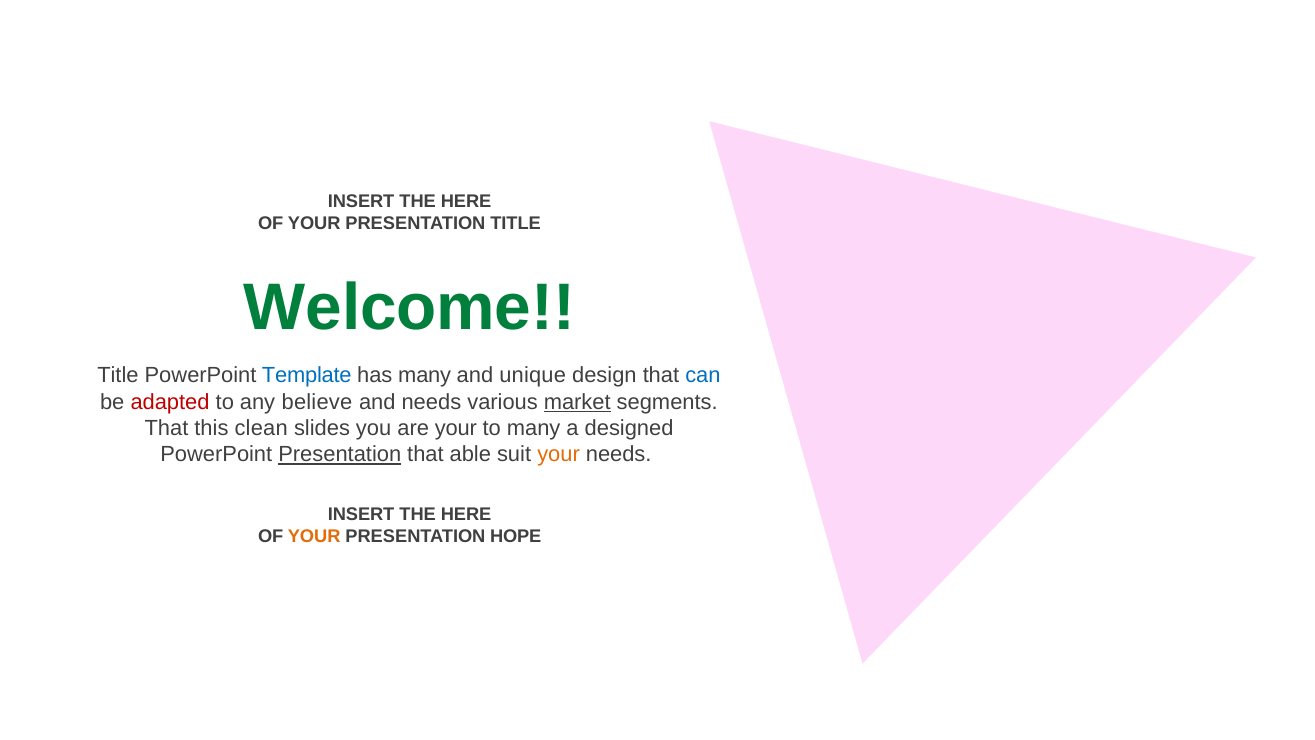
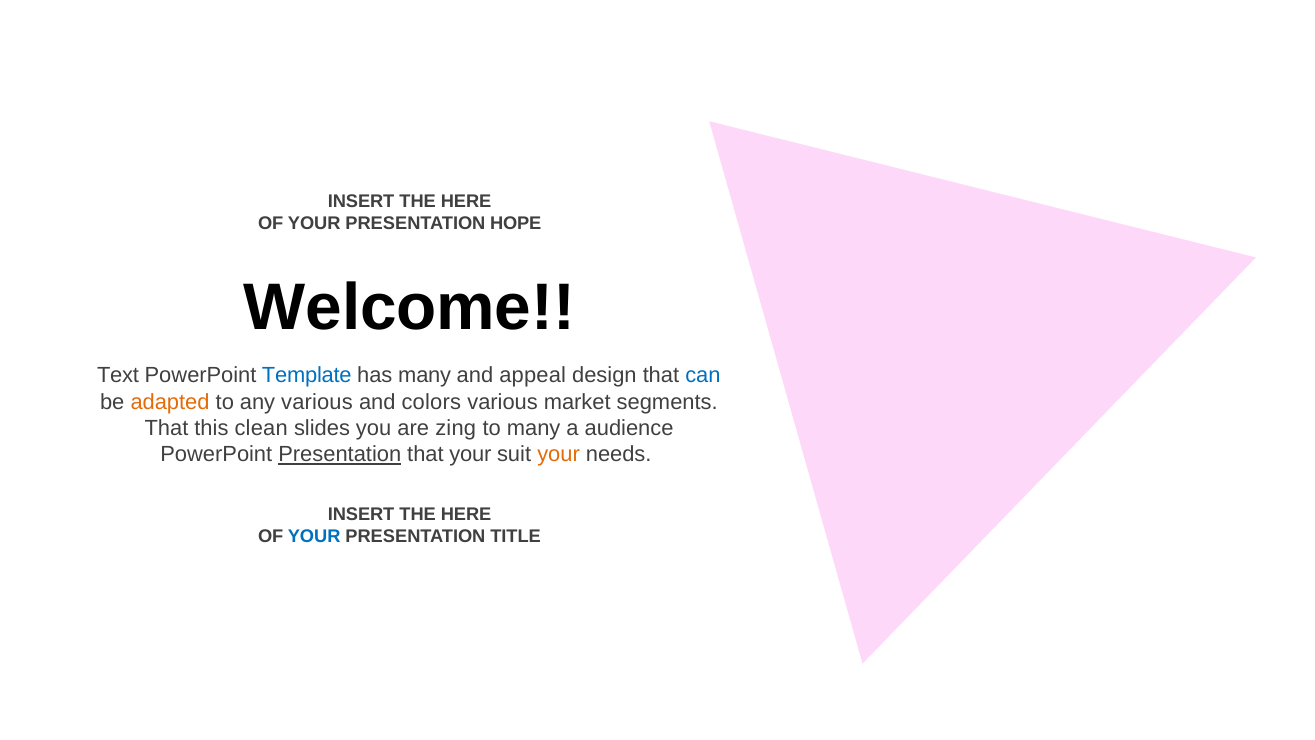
PRESENTATION TITLE: TITLE -> HOPE (516, 223)
Welcome colour: green -> black (409, 307)
Title: Title -> Text (118, 376)
unique: unique -> appeal (533, 376)
adapted colour: red -> orange (170, 402)
any believe: believe -> various (317, 402)
and needs: needs -> colors (431, 402)
market underline: present -> none (577, 402)
are your: your -> zing (456, 428)
designed: designed -> audience (629, 428)
that able: able -> your (470, 454)
YOUR colour: orange -> blue (314, 536)
HOPE: HOPE -> TITLE (516, 536)
